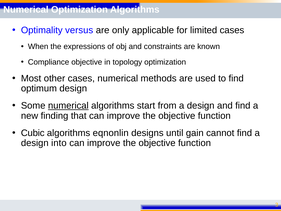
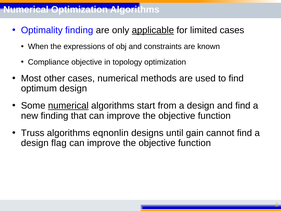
Optimality versus: versus -> finding (79, 30)
applicable underline: none -> present (153, 30)
Cubic: Cubic -> Truss (33, 133)
into: into -> flag (59, 143)
